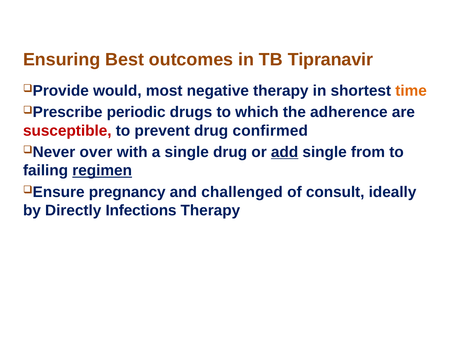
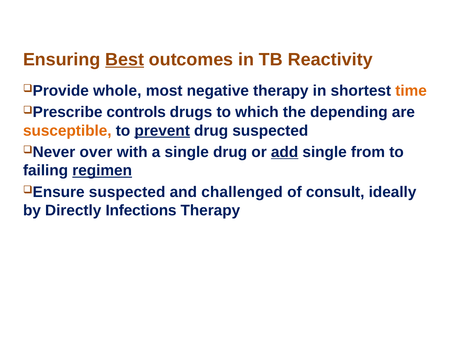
Best underline: none -> present (125, 59)
Tipranavir: Tipranavir -> Reactivity (330, 59)
would: would -> whole (117, 91)
periodic: periodic -> controls (136, 112)
adherence: adherence -> depending (349, 112)
susceptible colour: red -> orange (67, 131)
prevent underline: none -> present (162, 131)
drug confirmed: confirmed -> suspected (270, 131)
pregnancy: pregnancy -> suspected (127, 192)
